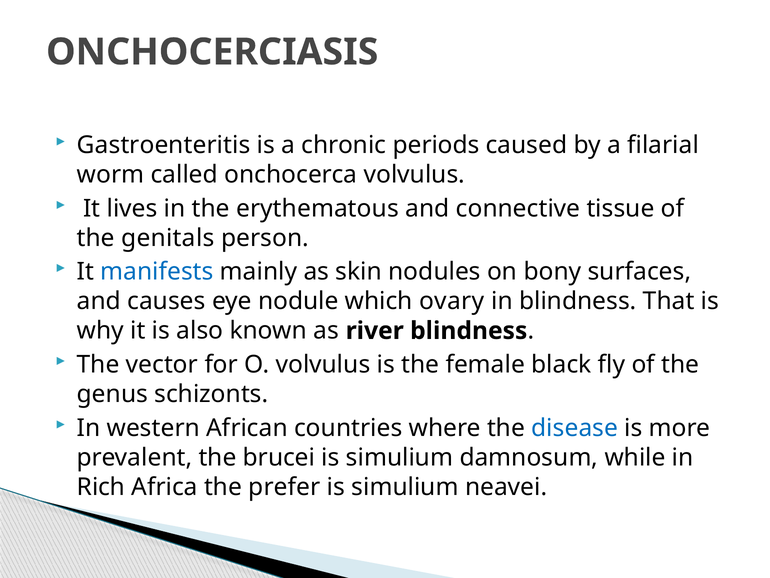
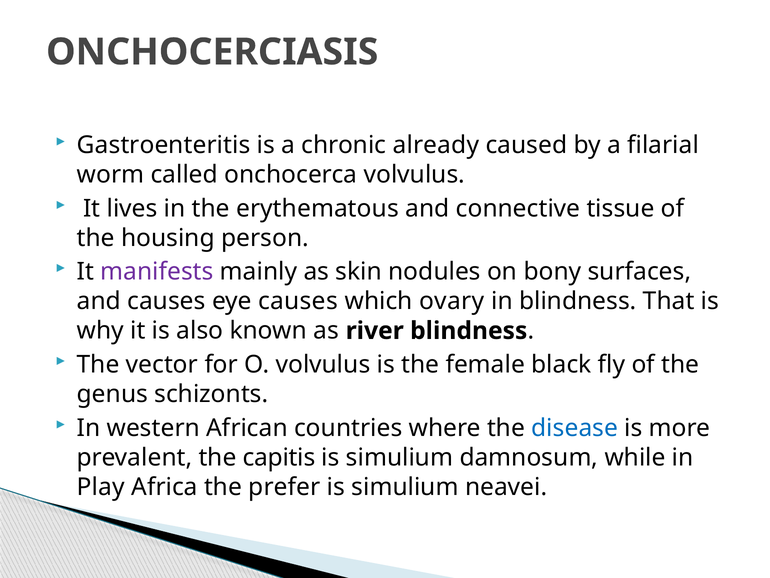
periods: periods -> already (436, 145)
genitals: genitals -> housing (168, 238)
manifests colour: blue -> purple (157, 272)
eye nodule: nodule -> causes (298, 301)
brucei: brucei -> capitis (279, 457)
Rich: Rich -> Play (101, 487)
